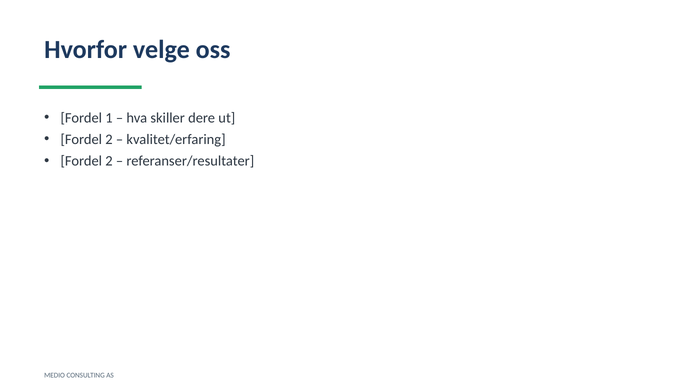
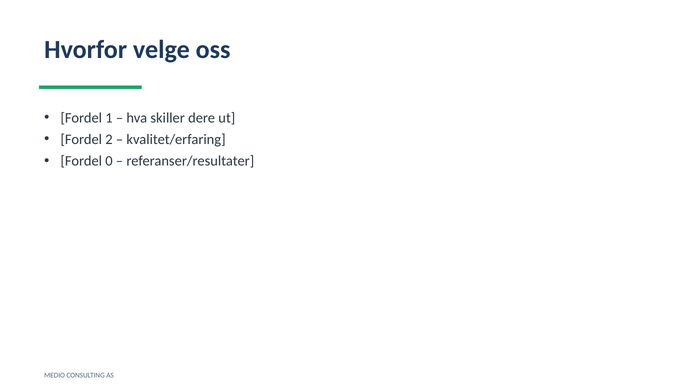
2: 2 -> 0 (109, 161)
